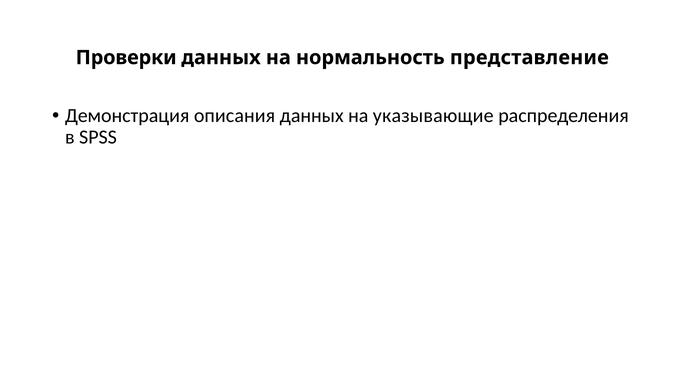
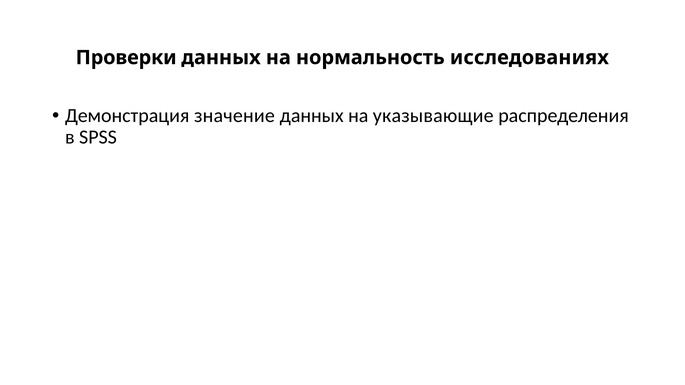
представление: представление -> исследованиях (529, 58)
описания: описания -> значение (234, 116)
